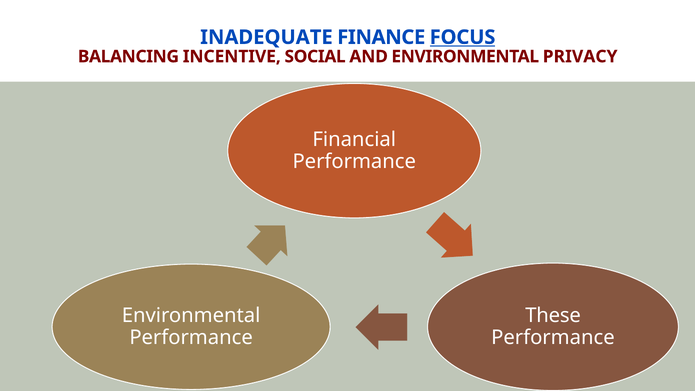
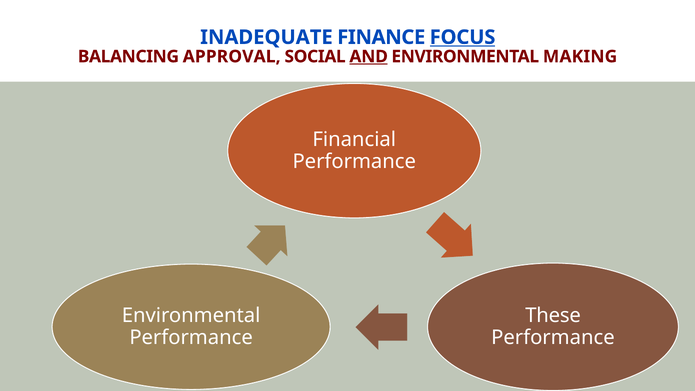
INCENTIVE: INCENTIVE -> APPROVAL (232, 57)
AND underline: none -> present (369, 57)
PRIVACY: PRIVACY -> MAKING (580, 57)
